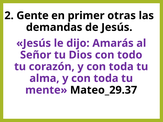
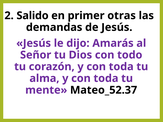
Gente: Gente -> Salido (33, 16)
Mateo_29.37: Mateo_29.37 -> Mateo_52.37 (104, 90)
